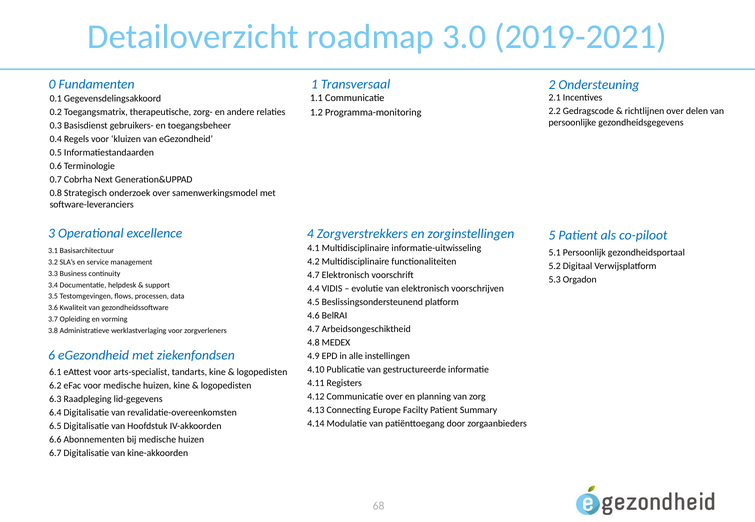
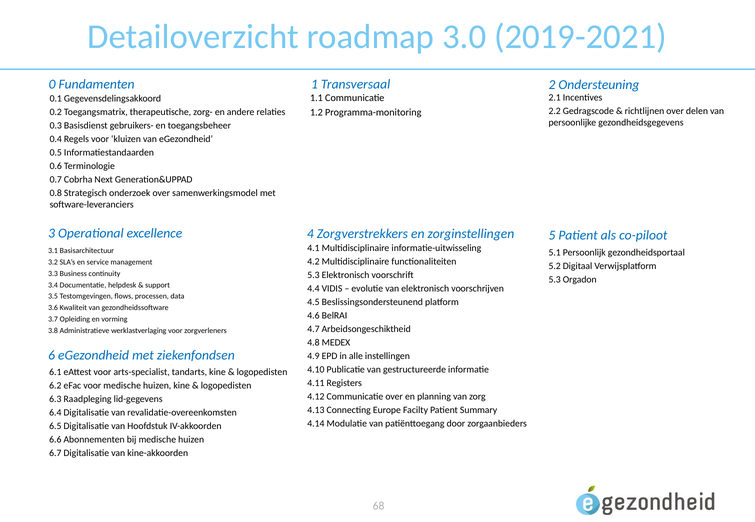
4.7: 4.7 -> 5.3 (313, 276)
